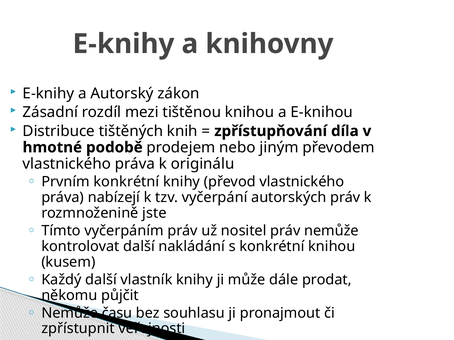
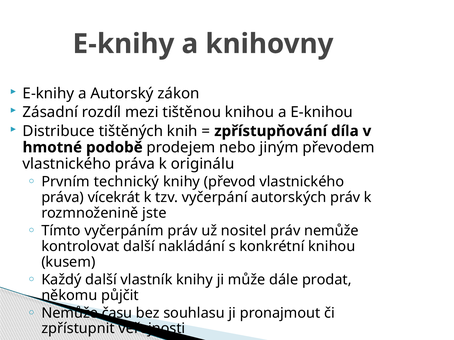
Prvním konkrétní: konkrétní -> technický (126, 182)
nabízejí: nabízejí -> vícekrát (114, 198)
